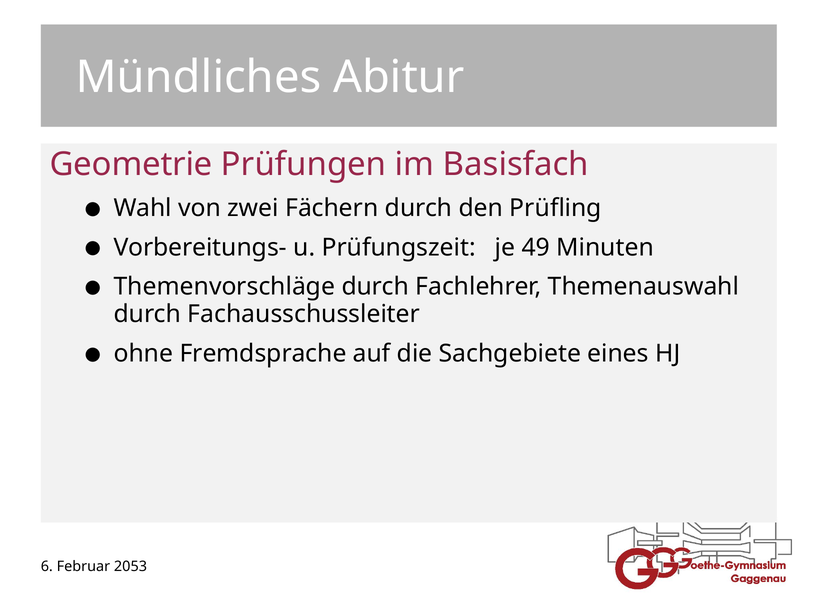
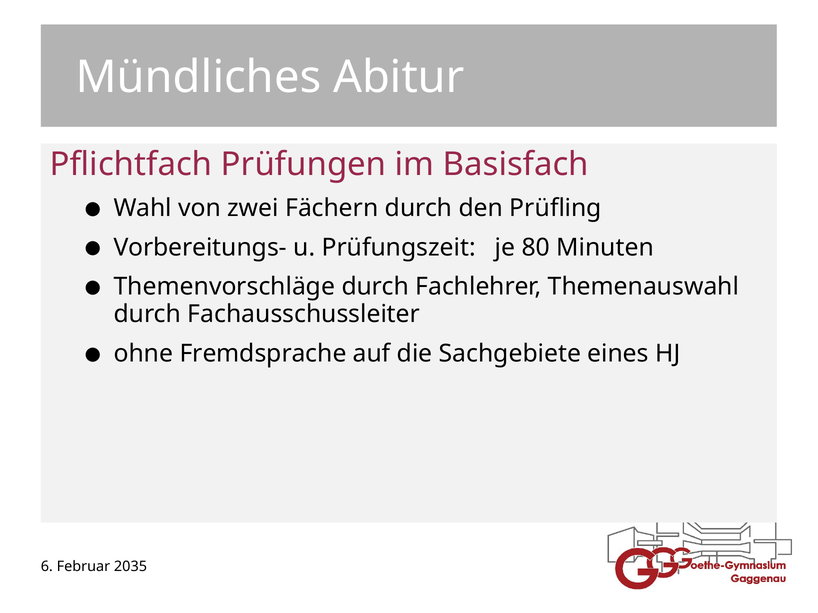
Geometrie: Geometrie -> Pflichtfach (131, 164)
49: 49 -> 80 (536, 248)
2053: 2053 -> 2035 (131, 567)
